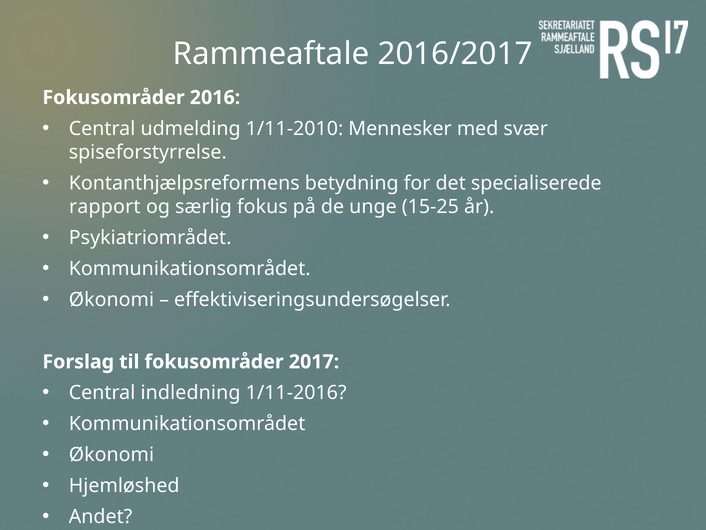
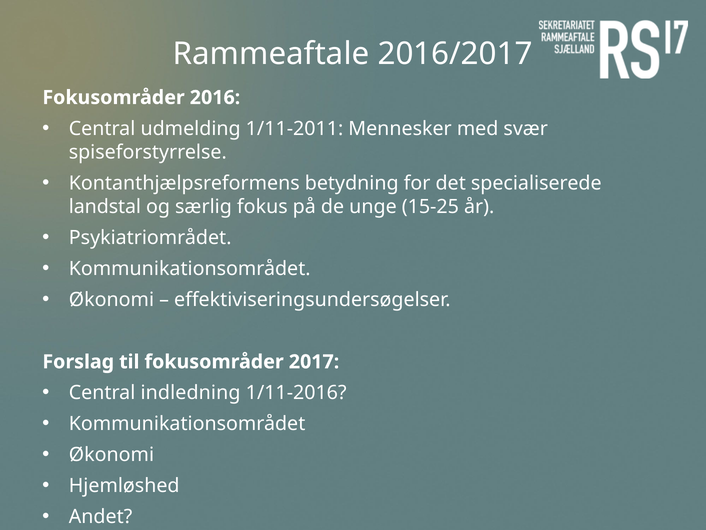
1/11-2010: 1/11-2010 -> 1/11-2011 (295, 128)
rapport: rapport -> landstal (105, 207)
